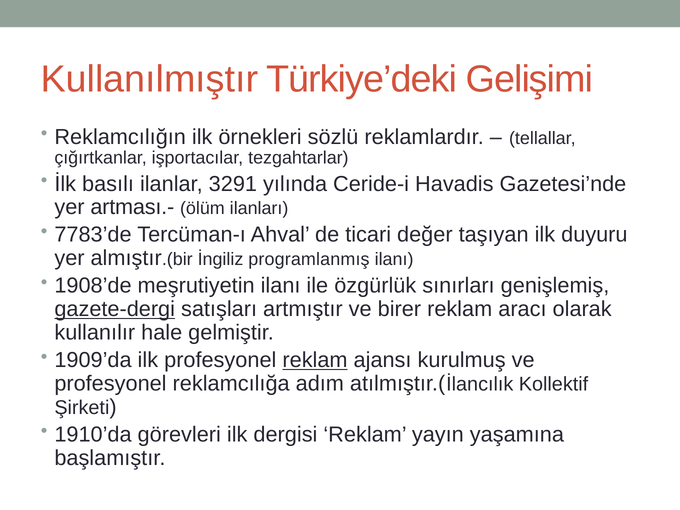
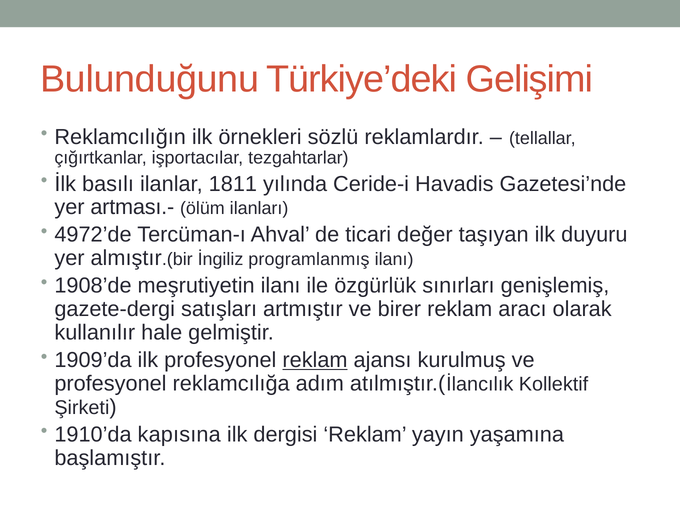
Kullanılmıştır: Kullanılmıştır -> Bulunduğunu (150, 79)
3291: 3291 -> 1811 (233, 184)
7783’de: 7783’de -> 4972’de (93, 235)
gazete-dergi underline: present -> none (115, 309)
görevleri: görevleri -> kapısına (179, 435)
